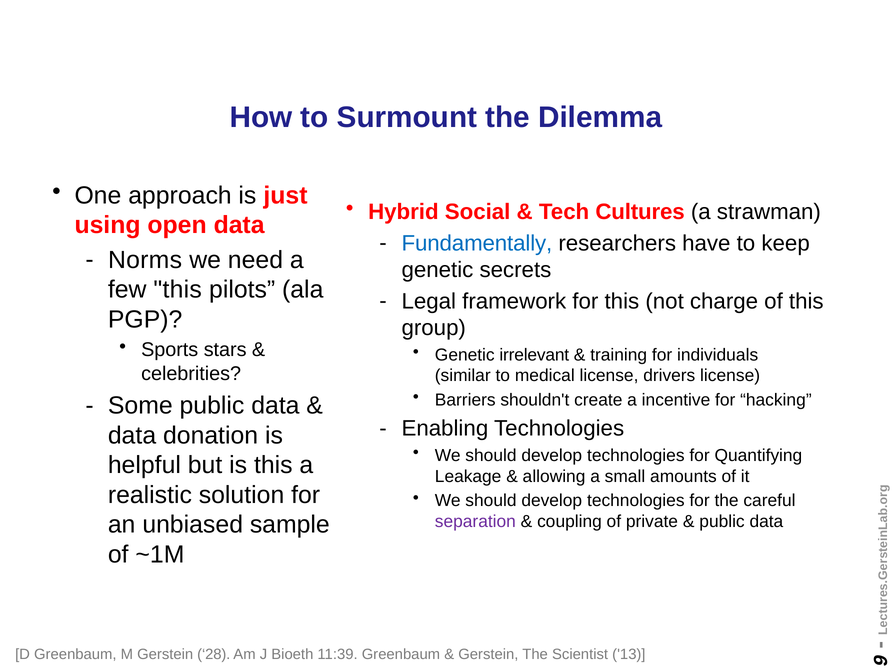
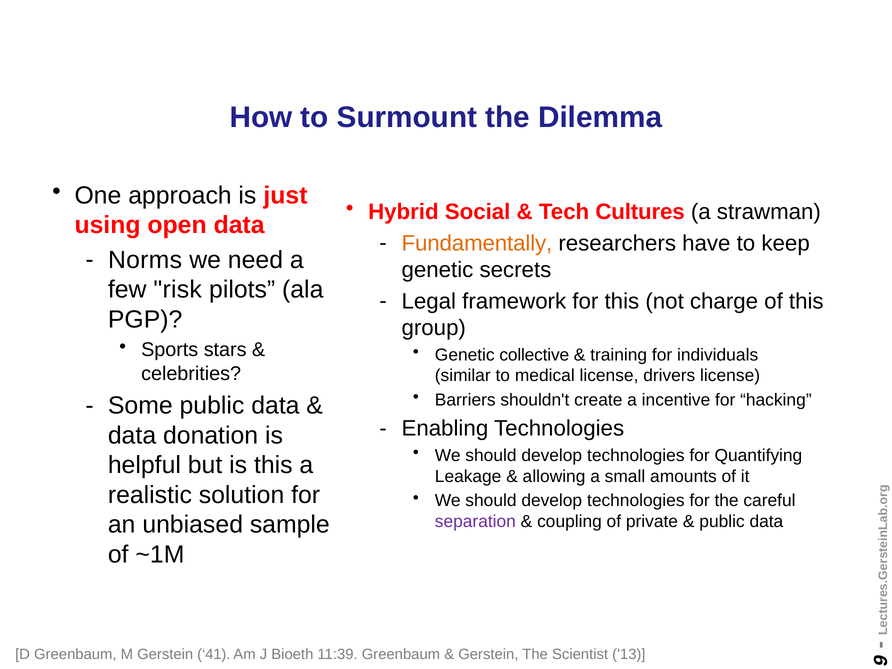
Fundamentally colour: blue -> orange (477, 243)
few this: this -> risk (178, 290)
irrelevant: irrelevant -> collective (534, 355)
28: 28 -> 41 (214, 654)
